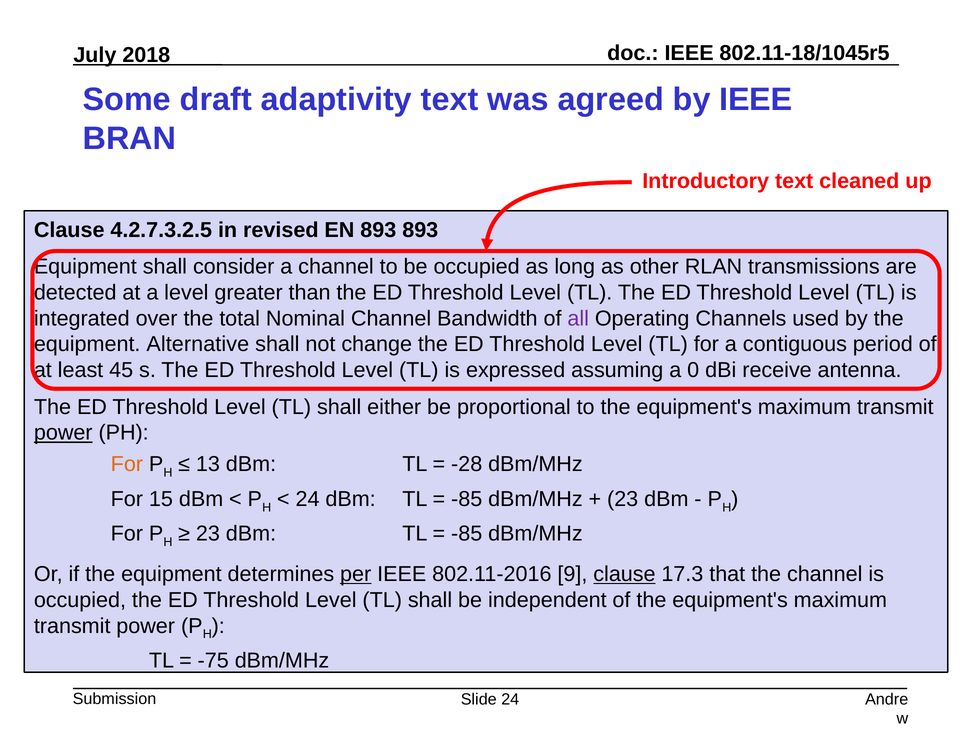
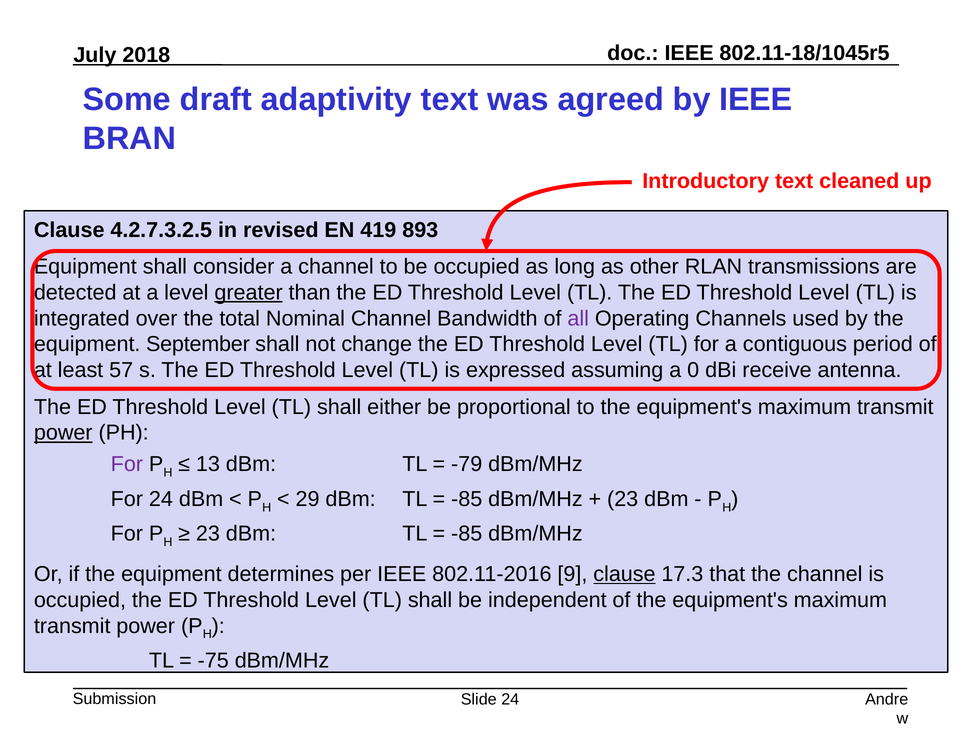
EN 893: 893 -> 419 (378, 230)
greater underline: none -> present (249, 293)
Alternative: Alternative -> September (198, 344)
45: 45 -> 57 (121, 370)
For colour: orange -> purple (127, 464)
-28: -28 -> -79 (467, 464)
For 15: 15 -> 24 (161, 499)
24: 24 -> 29 (308, 499)
per underline: present -> none (356, 574)
